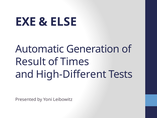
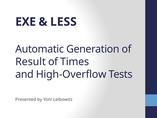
ELSE: ELSE -> LESS (63, 22)
High-Different: High-Different -> High-Overflow (71, 74)
